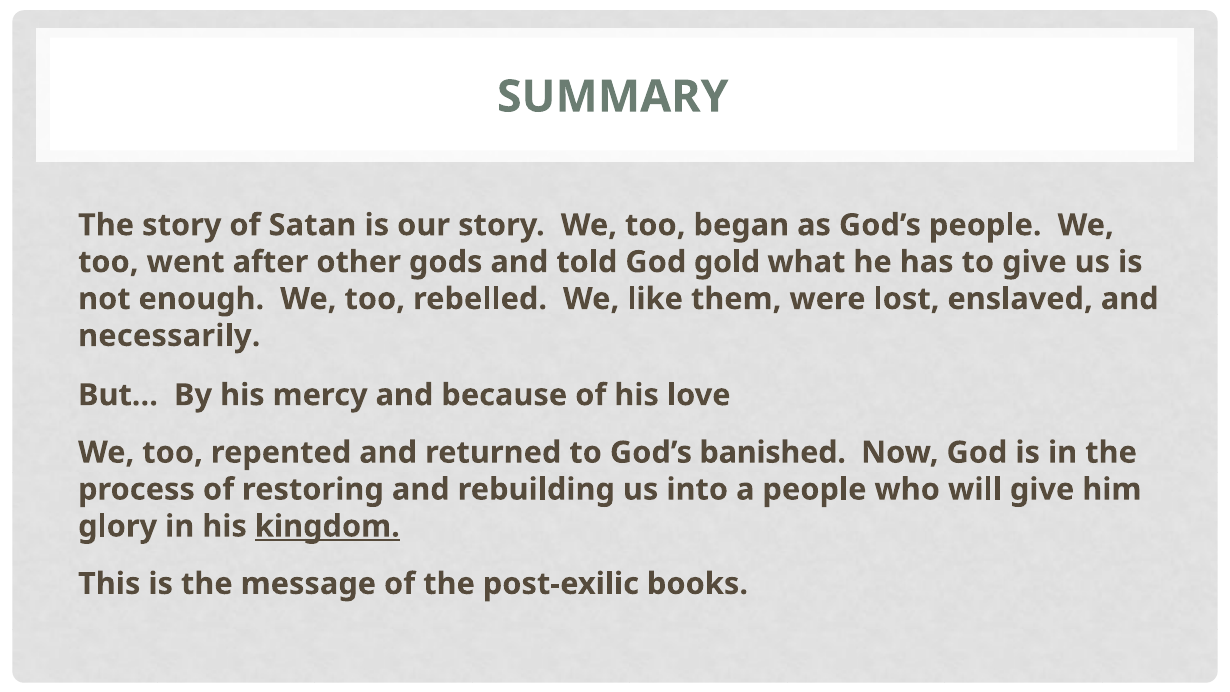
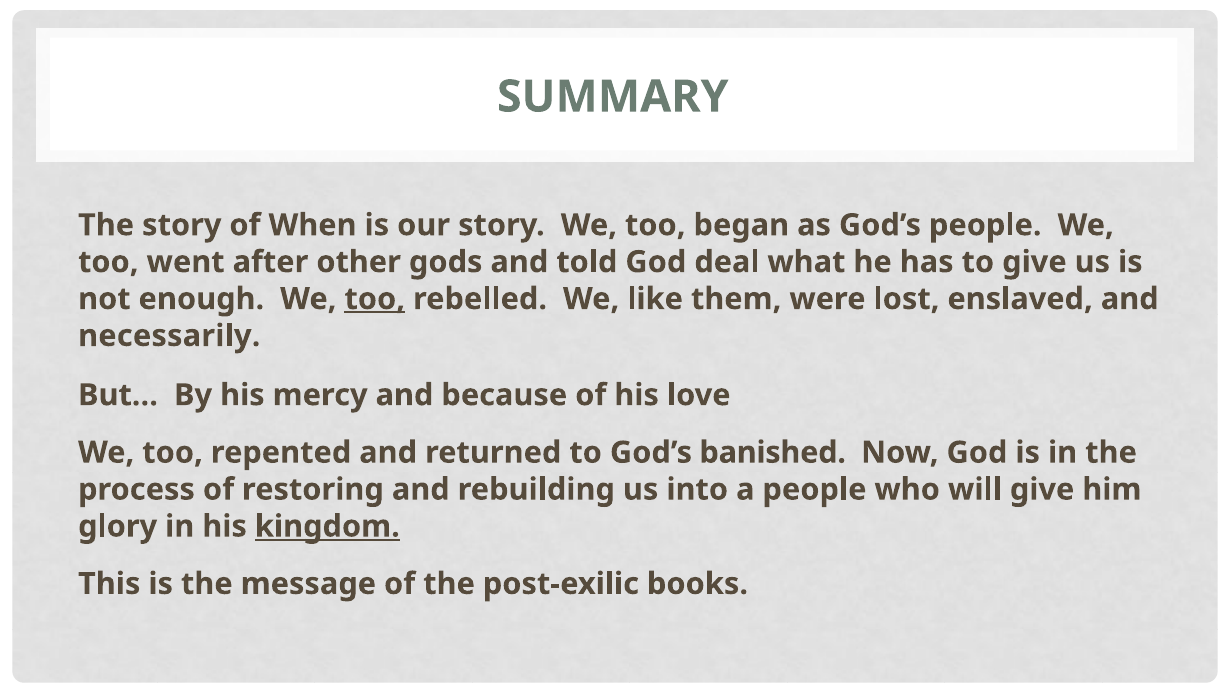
Satan: Satan -> When (313, 225)
gold: gold -> deal (727, 262)
too underline: none -> present (375, 299)
